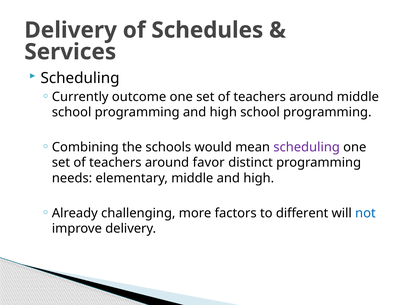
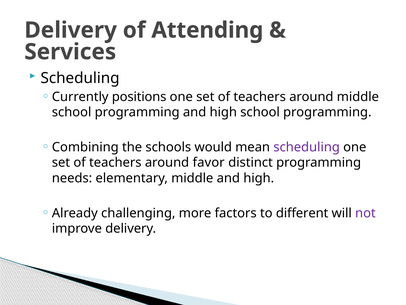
Schedules: Schedules -> Attending (207, 30)
outcome: outcome -> positions (139, 97)
not colour: blue -> purple (365, 213)
